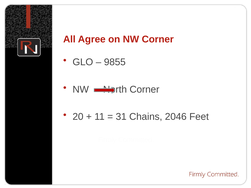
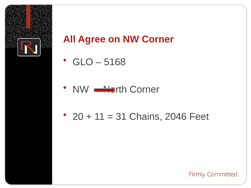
9855: 9855 -> 5168 (115, 62)
